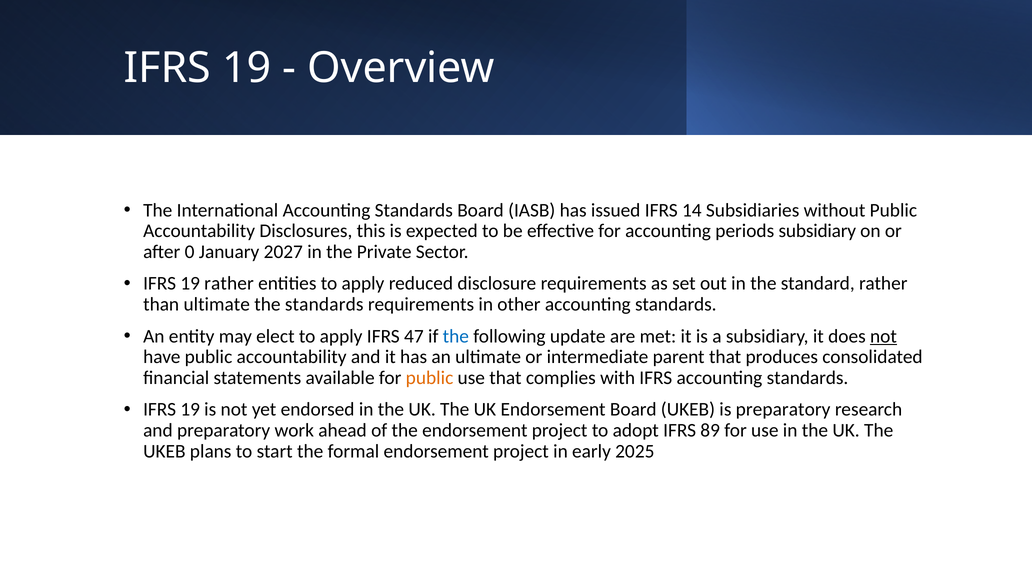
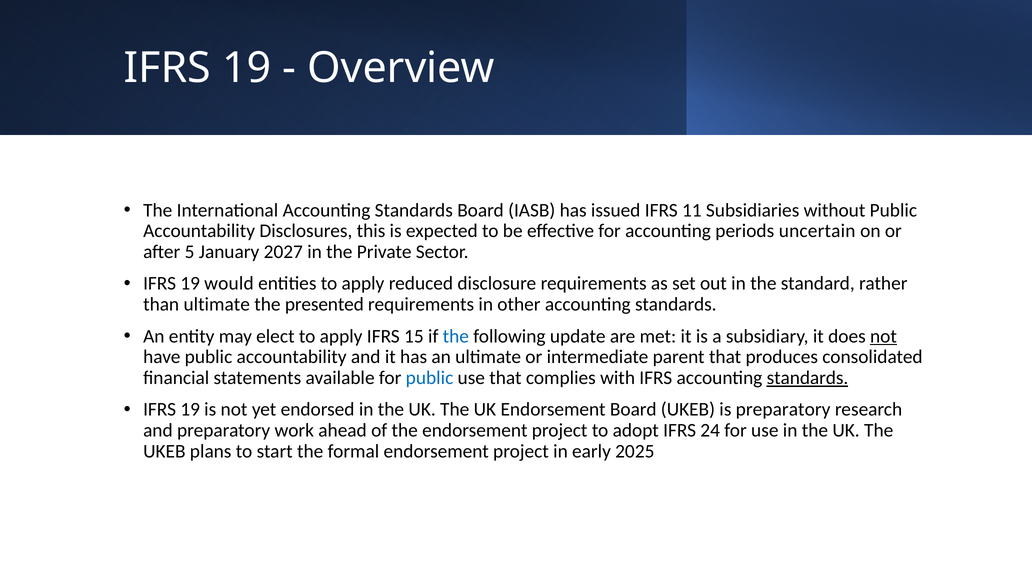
14: 14 -> 11 (692, 210)
periods subsidiary: subsidiary -> uncertain (817, 231)
0: 0 -> 5 (190, 252)
19 rather: rather -> would (229, 284)
the standards: standards -> presented (324, 305)
47: 47 -> 15 (414, 336)
public colour: orange -> blue (429, 378)
standards underline: none -> present (807, 378)
89: 89 -> 24 (710, 431)
